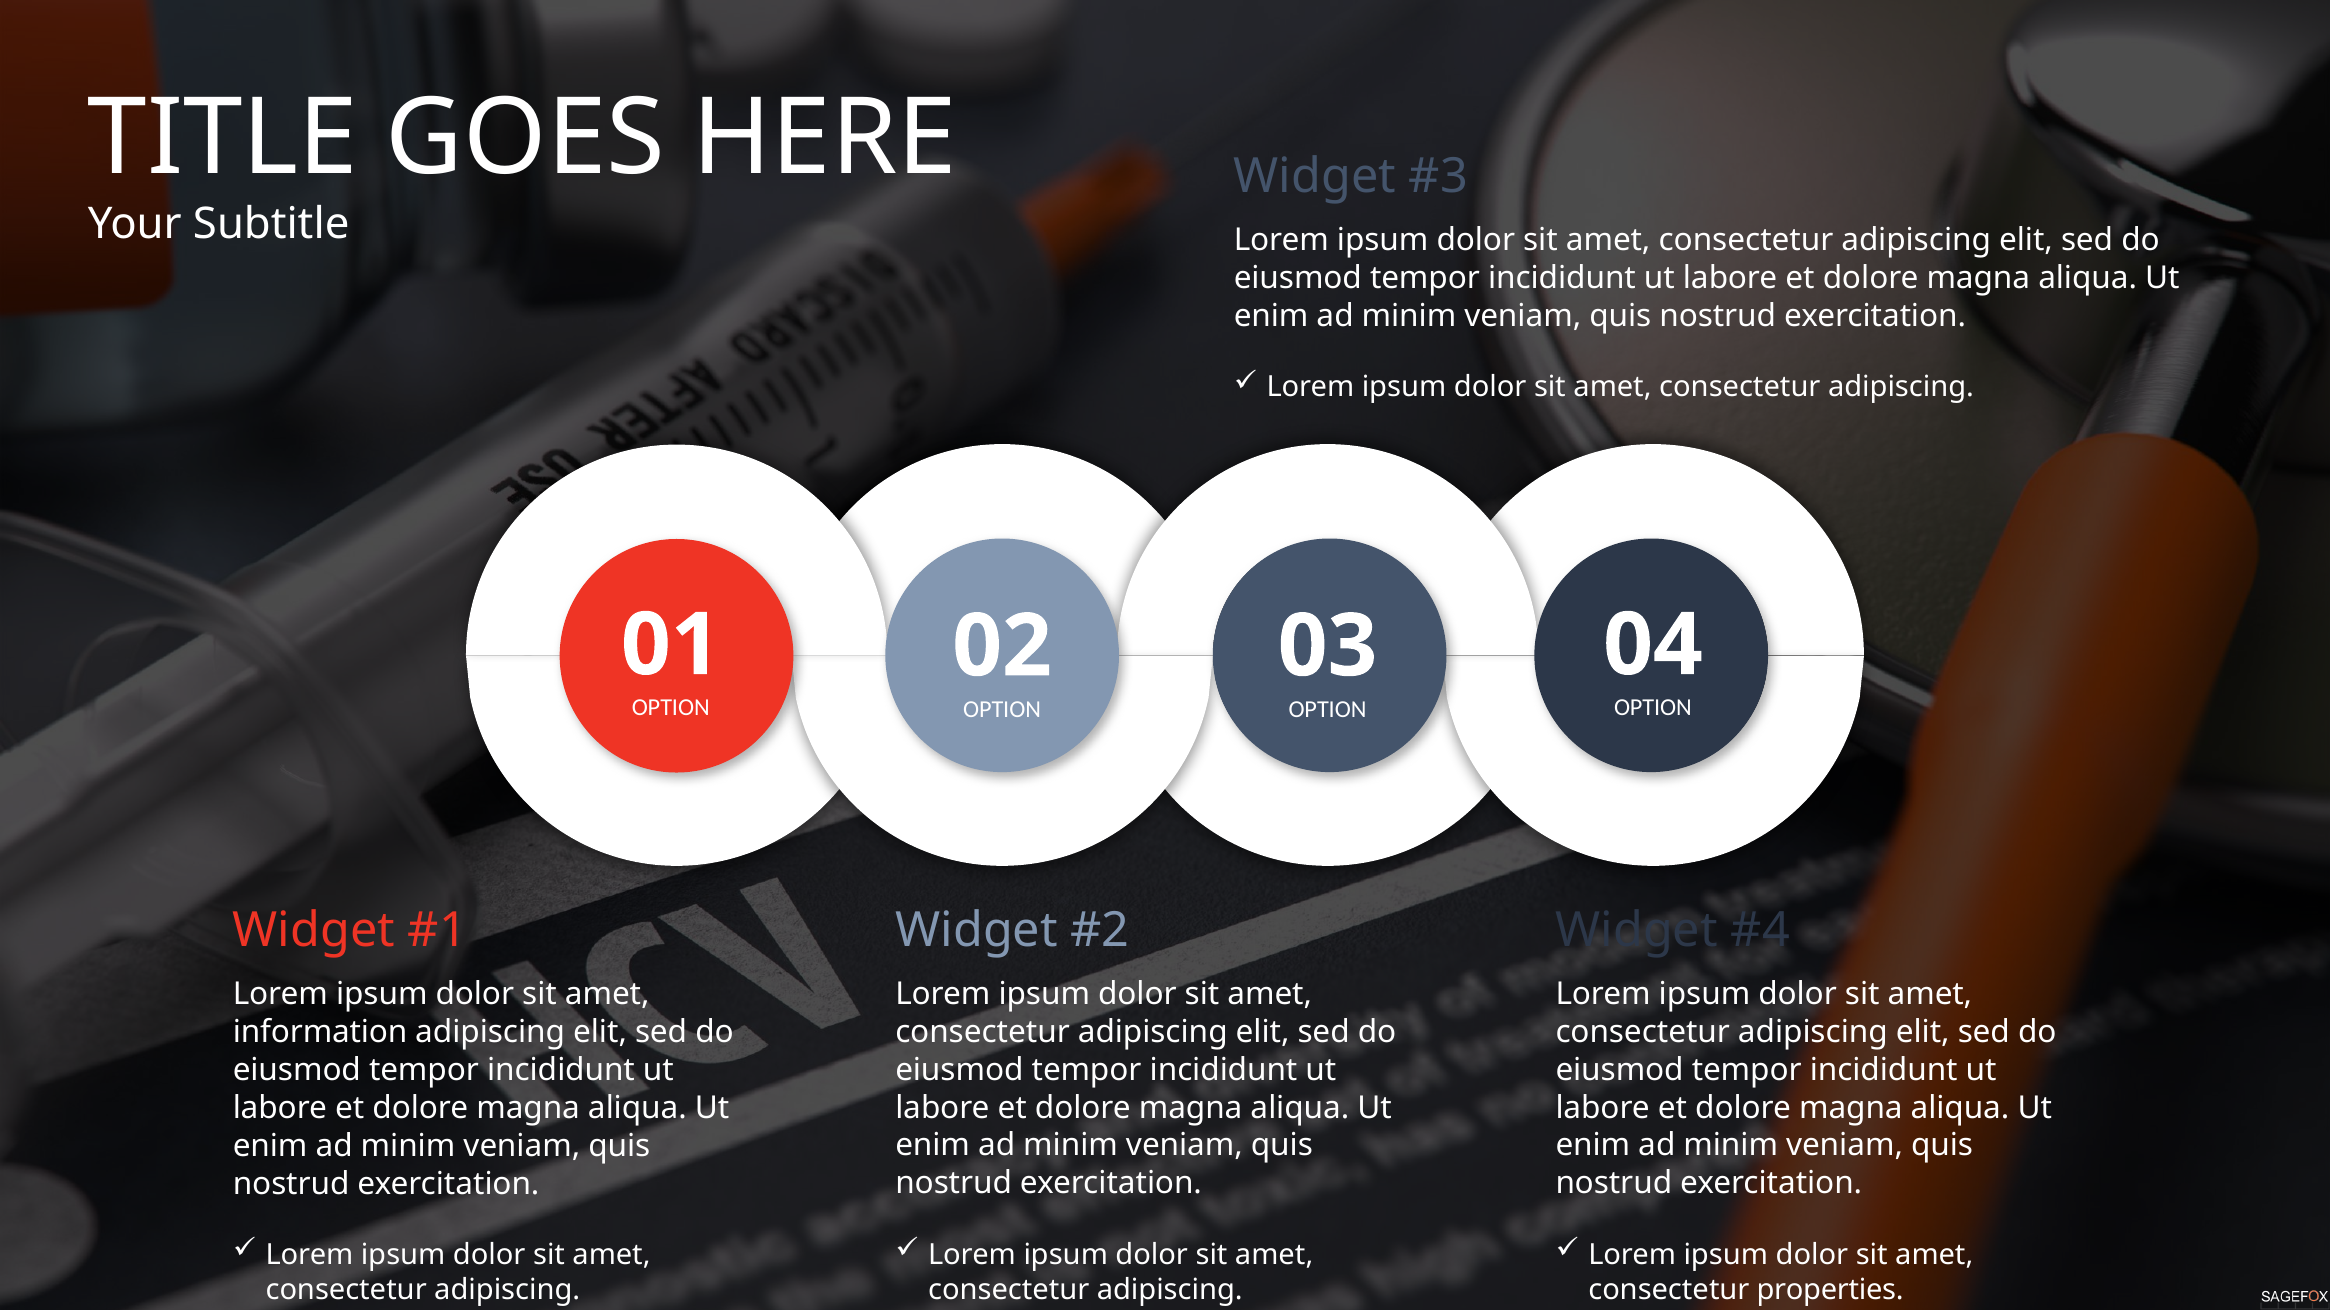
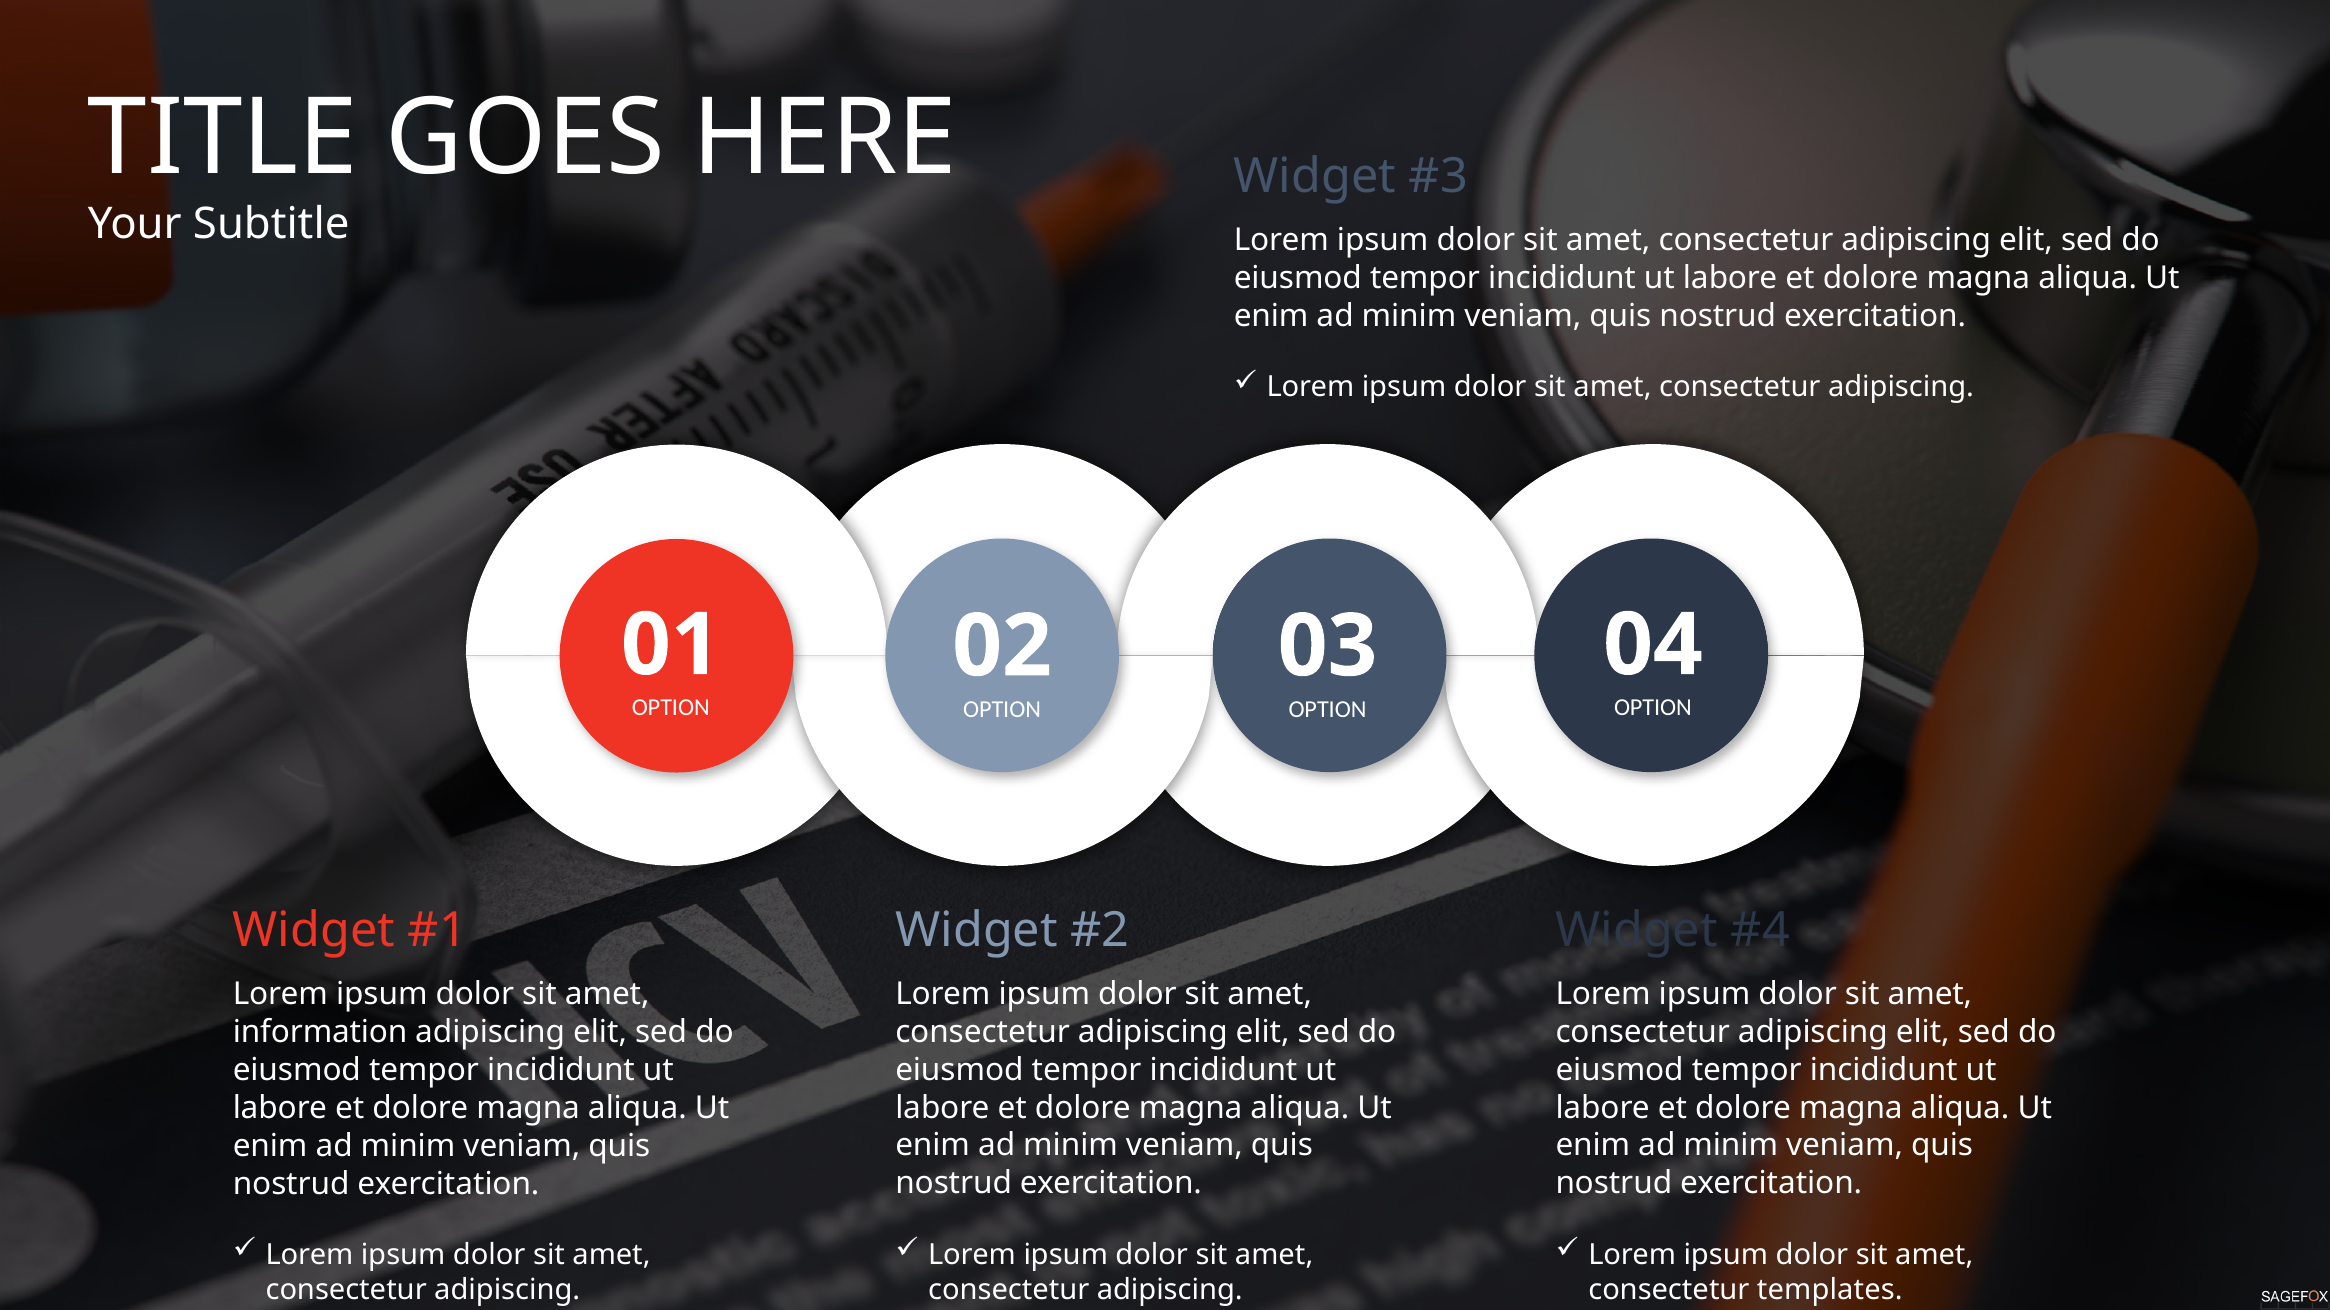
properties: properties -> templates (1830, 1290)
